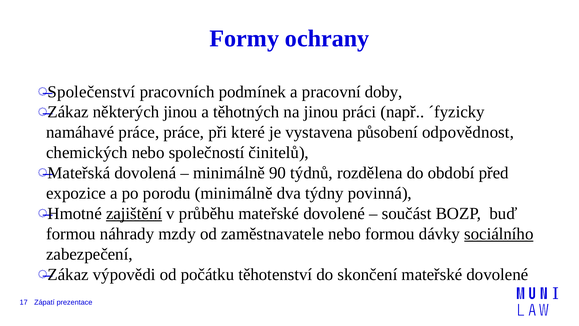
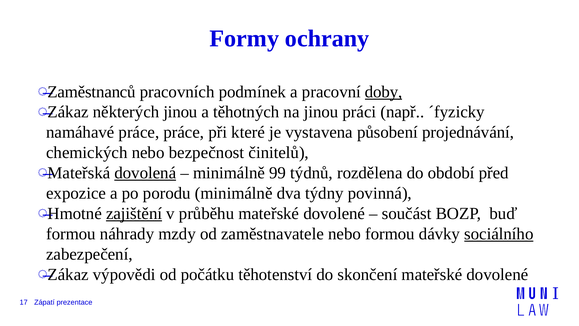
Společenství: Společenství -> Zaměstnanců (92, 92)
doby underline: none -> present (384, 92)
odpovědnost: odpovědnost -> projednávání (468, 132)
společností: společností -> bezpečnost (207, 152)
dovolená underline: none -> present (145, 173)
90: 90 -> 99 (278, 173)
